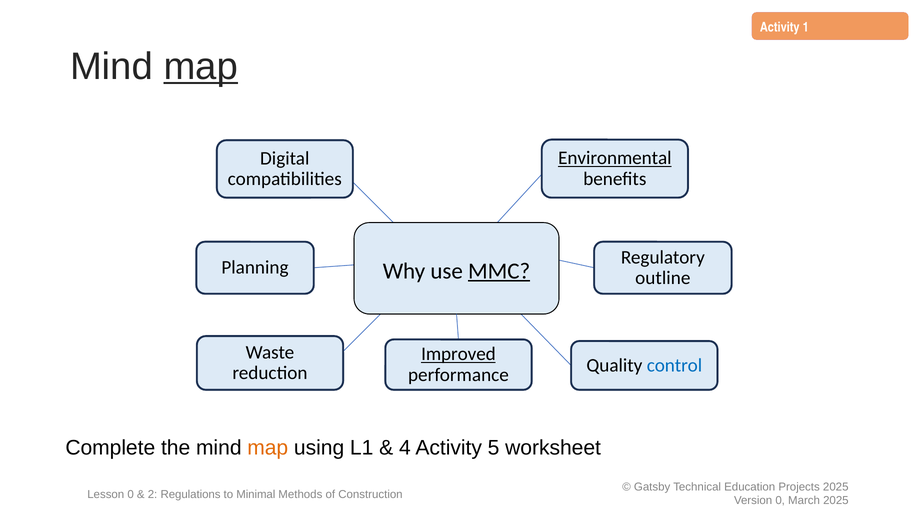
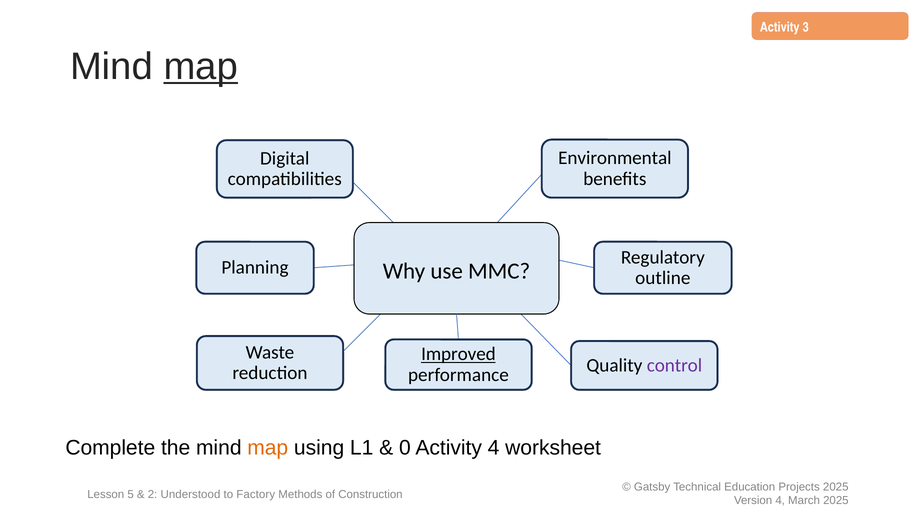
1: 1 -> 3 (806, 27)
Environmental underline: present -> none (615, 158)
MMC underline: present -> none (499, 271)
control colour: blue -> purple (674, 365)
4: 4 -> 0 (405, 448)
Activity 5: 5 -> 4 (494, 448)
Lesson 0: 0 -> 5 (131, 494)
Regulations: Regulations -> Understood (190, 494)
Minimal: Minimal -> Factory (256, 494)
0: 0 -> 4 (780, 501)
